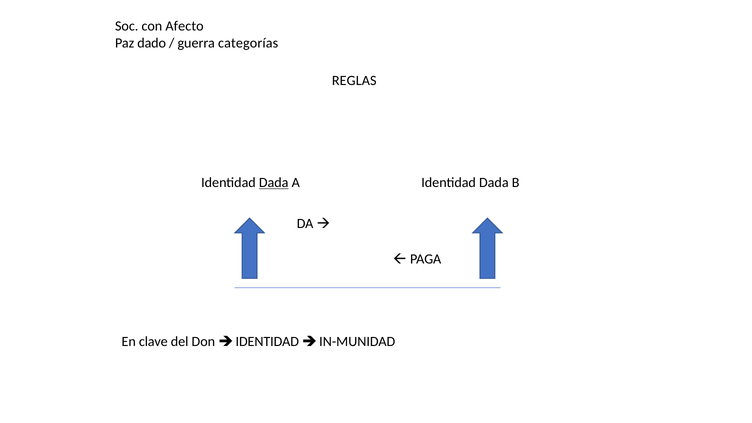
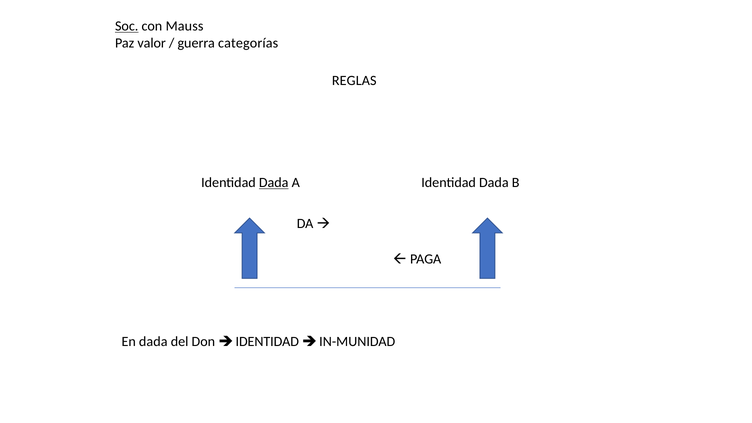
Soc underline: none -> present (127, 26)
Afecto: Afecto -> Mauss (185, 26)
dado: dado -> valor (152, 43)
En clave: clave -> dada (153, 342)
